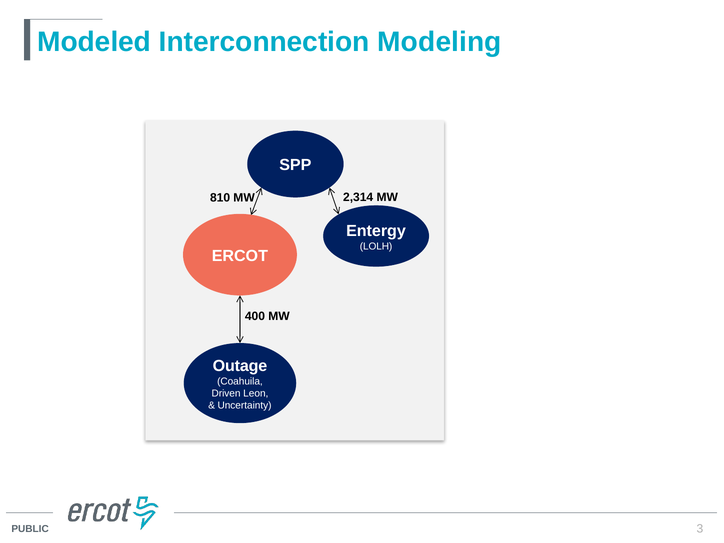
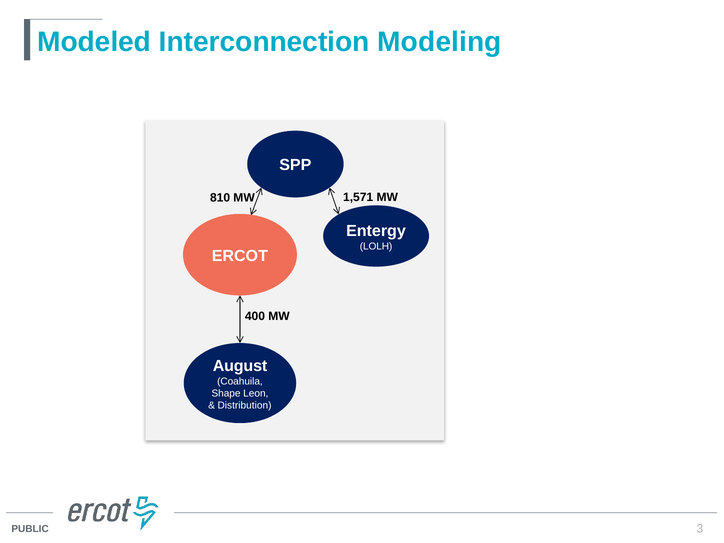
2,314: 2,314 -> 1,571 (358, 198)
Outage: Outage -> August (240, 366)
Driven: Driven -> Shape (226, 393)
Uncertainty: Uncertainty -> Distribution (245, 405)
